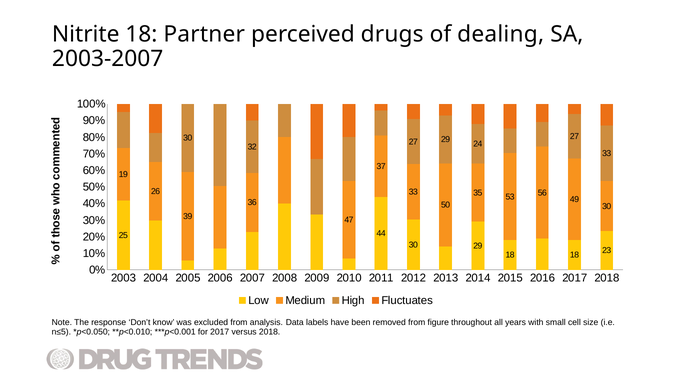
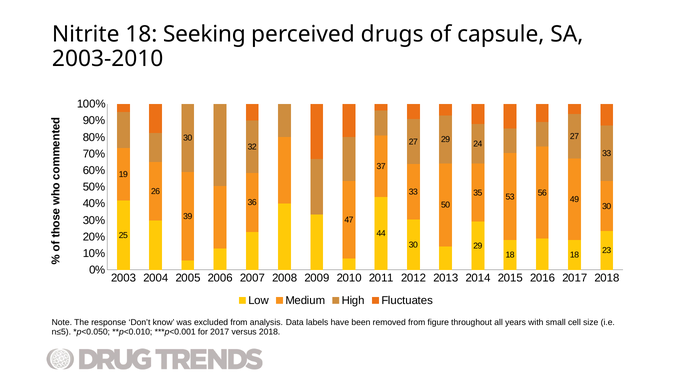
Partner: Partner -> Seeking (204, 34)
dealing: dealing -> capsule (501, 34)
2003-2007: 2003-2007 -> 2003-2010 (108, 59)
